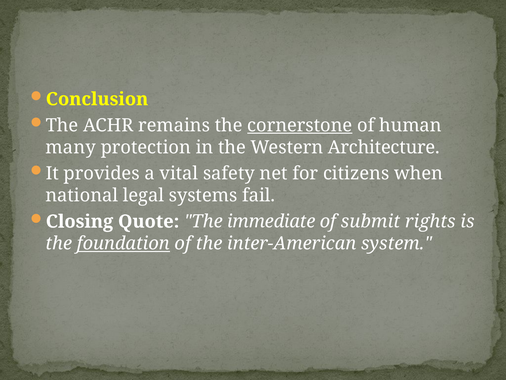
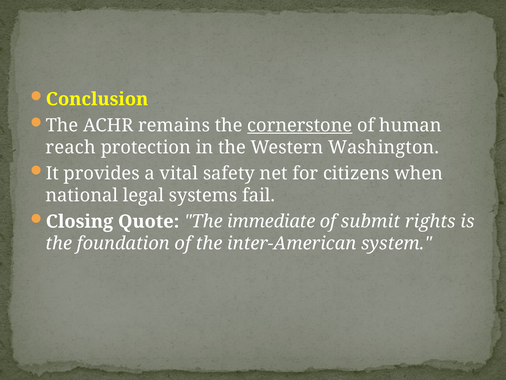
many: many -> reach (71, 147)
Architecture: Architecture -> Washington (384, 147)
foundation underline: present -> none (123, 243)
